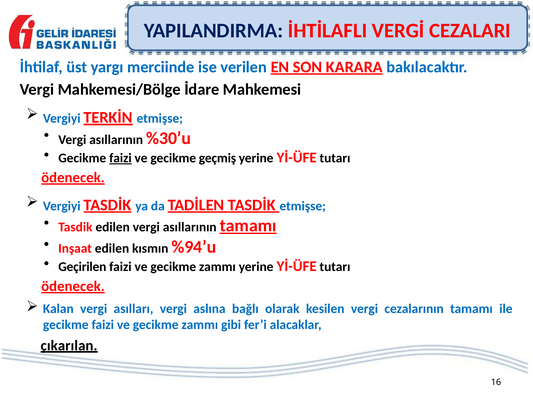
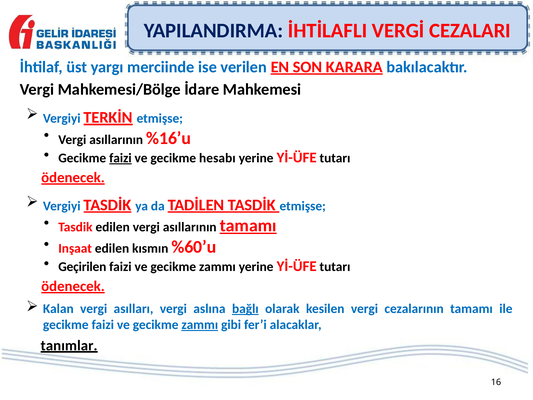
%30’u: %30’u -> %16’u (169, 138)
geçmiş: geçmiş -> hesabı (217, 158)
%94’u: %94’u -> %60’u (194, 247)
bağlı underline: none -> present (245, 309)
zammı underline: none -> present (200, 325)
çıkarılan: çıkarılan -> tanımlar (69, 345)
